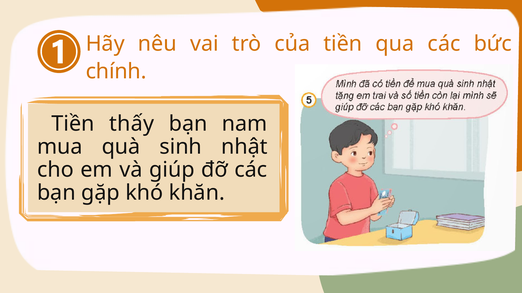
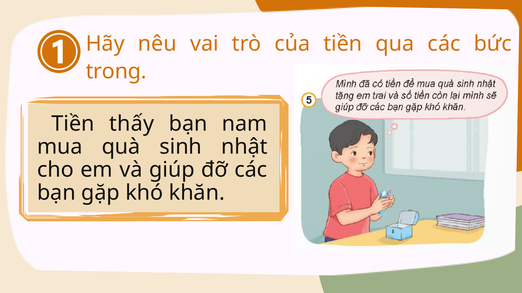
chính: chính -> trong (116, 71)
